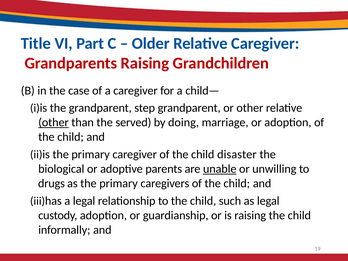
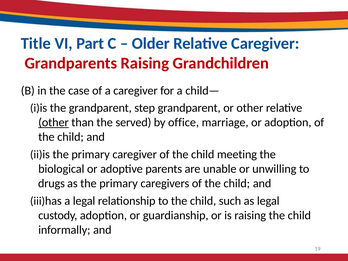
doing: doing -> office (184, 122)
disaster: disaster -> meeting (237, 154)
unable underline: present -> none (220, 169)
